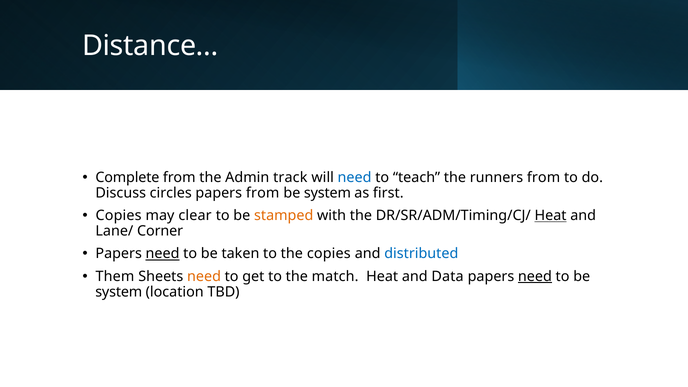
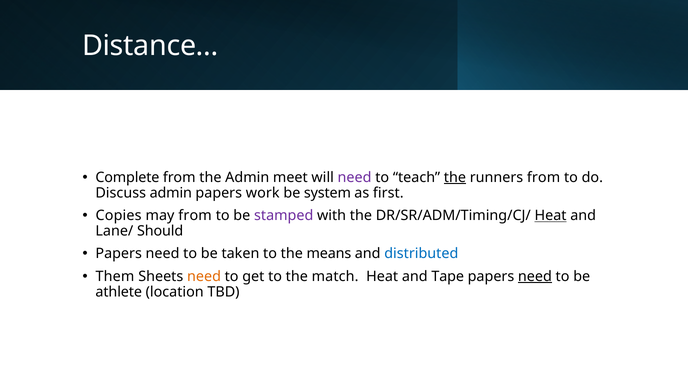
track: track -> meet (290, 177)
need colour: blue -> purple (355, 177)
the underline: none -> present (455, 177)
Discuss circles: circles -> admin (171, 193)
papers from: from -> work (263, 193)
may clear: clear -> from (195, 216)
stamped colour: orange -> purple (284, 216)
Corner: Corner -> Should (160, 231)
need underline: present -> none (163, 254)
the copies: copies -> means (329, 254)
Data: Data -> Tape (448, 276)
system: system -> athlete (119, 292)
